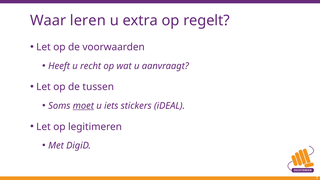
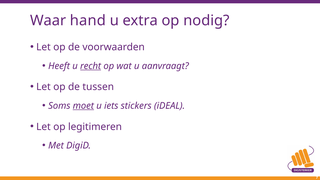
leren: leren -> hand (88, 21)
regelt: regelt -> nodig (206, 21)
recht underline: none -> present (91, 66)
